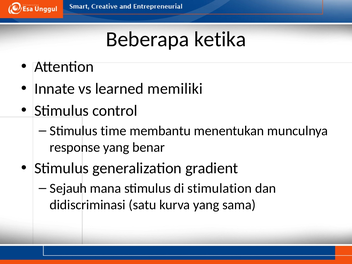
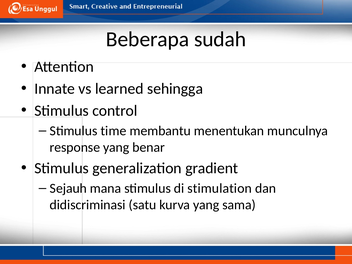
ketika: ketika -> sudah (220, 39)
memiliki: memiliki -> sehingga (175, 89)
